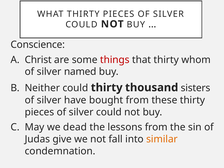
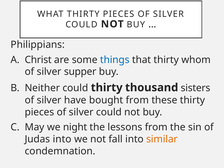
Conscience: Conscience -> Philippians (38, 45)
things colour: red -> blue (115, 60)
named: named -> supper (80, 72)
dead: dead -> night (75, 127)
Judas give: give -> into (62, 139)
